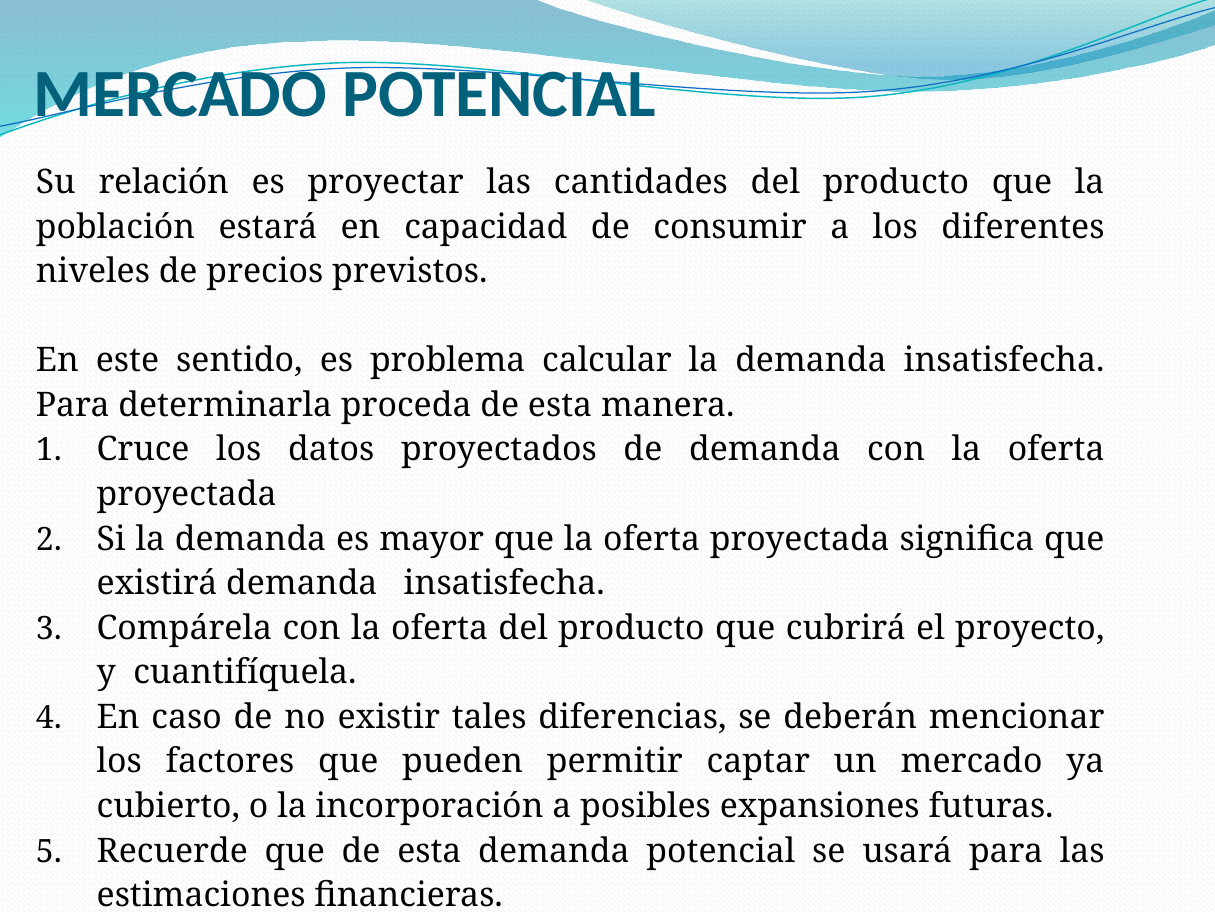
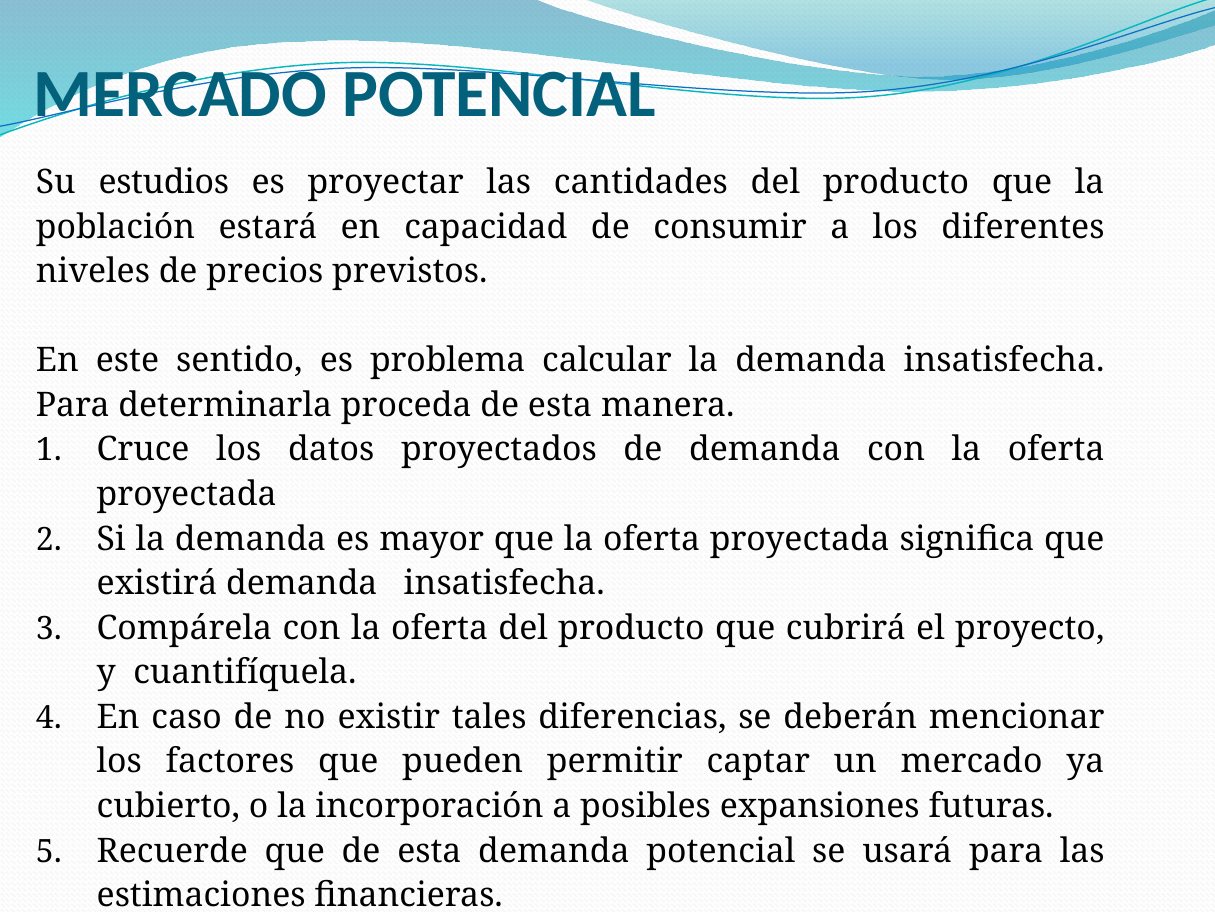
relación: relación -> estudios (164, 182)
